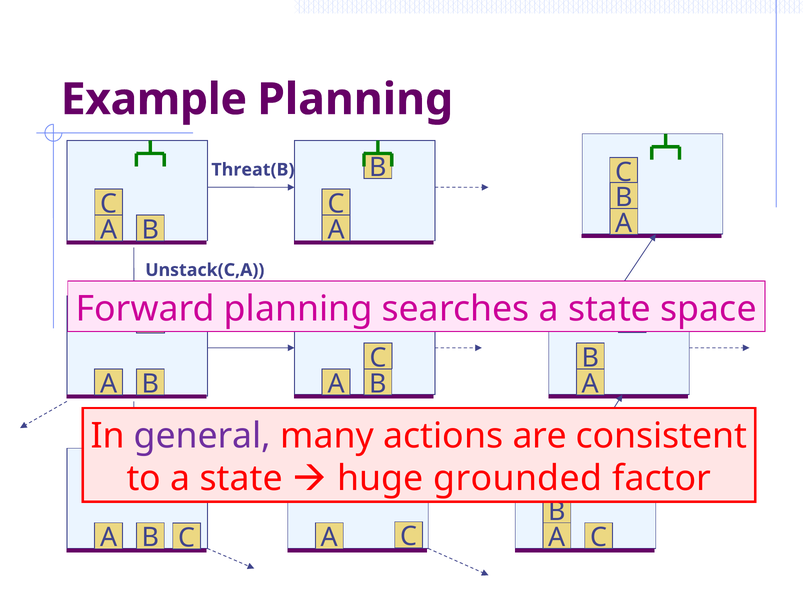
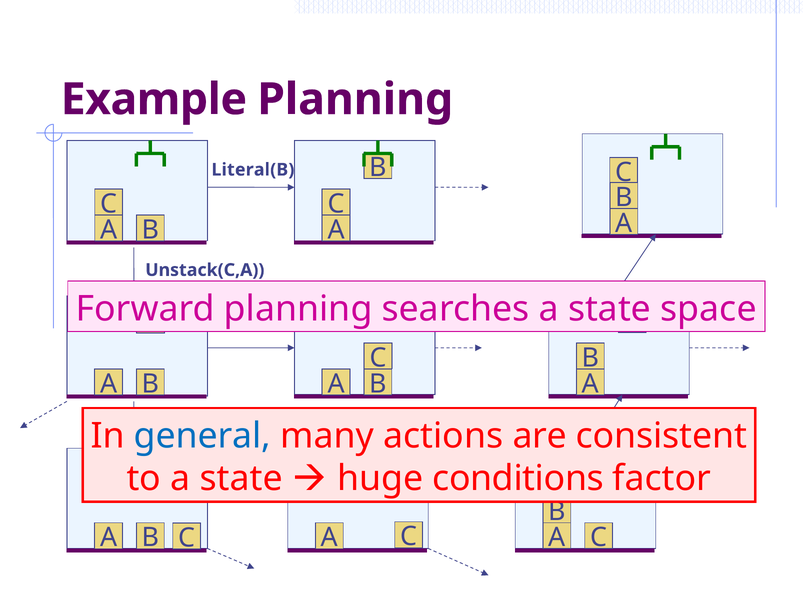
Threat(B: Threat(B -> Literal(B (253, 170)
general colour: purple -> blue (202, 436)
grounded: grounded -> conditions (518, 479)
